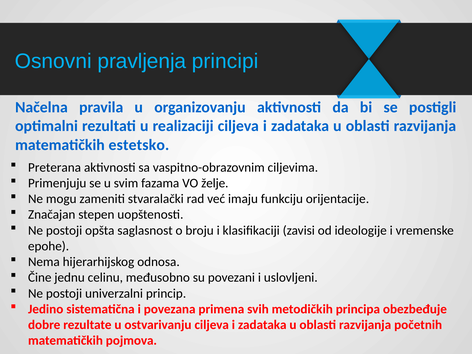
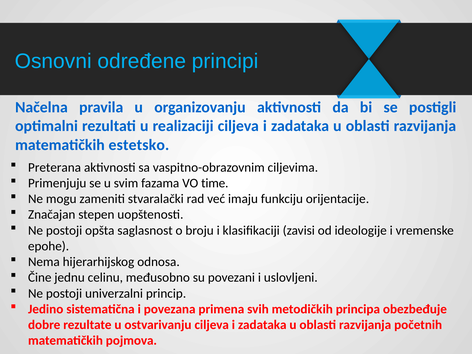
pravljenja: pravljenja -> određene (142, 61)
želje: želje -> time (215, 183)
